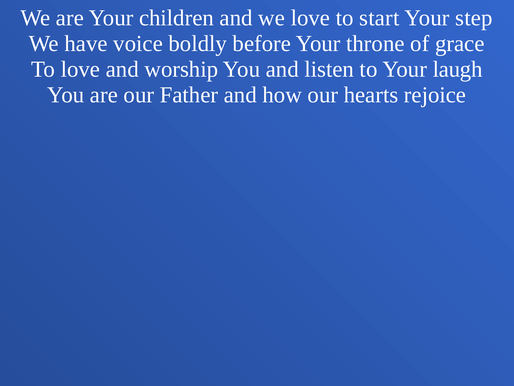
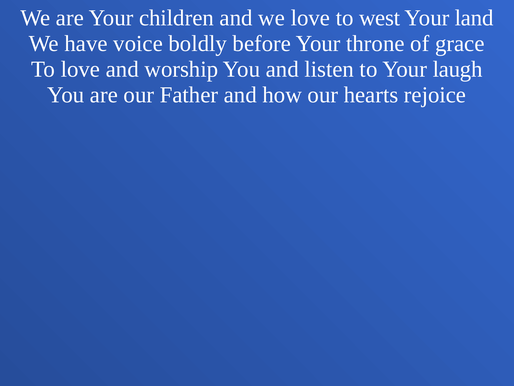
start: start -> west (380, 18)
step: step -> land (474, 18)
